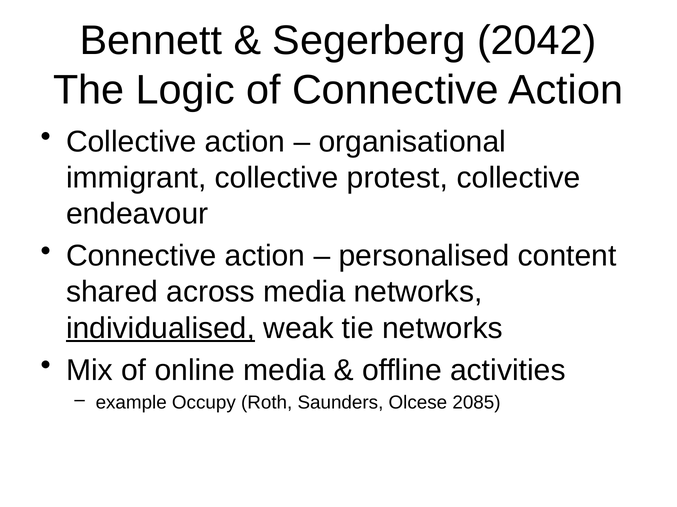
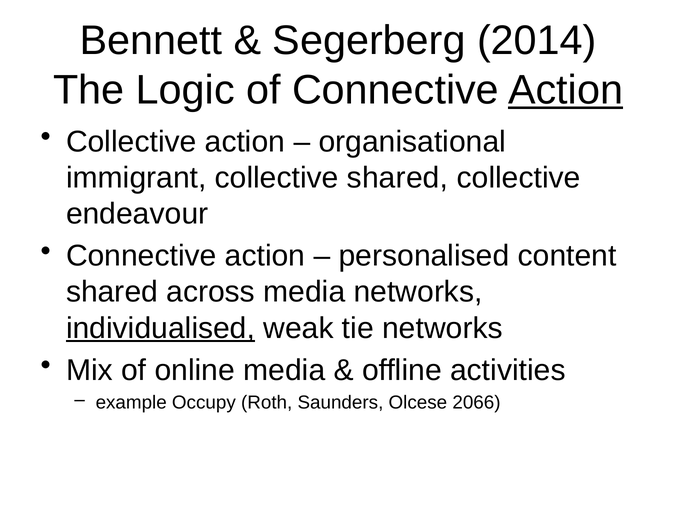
2042: 2042 -> 2014 (537, 41)
Action underline: none -> present (566, 90)
collective protest: protest -> shared (398, 178)
2085: 2085 -> 2066 (476, 403)
